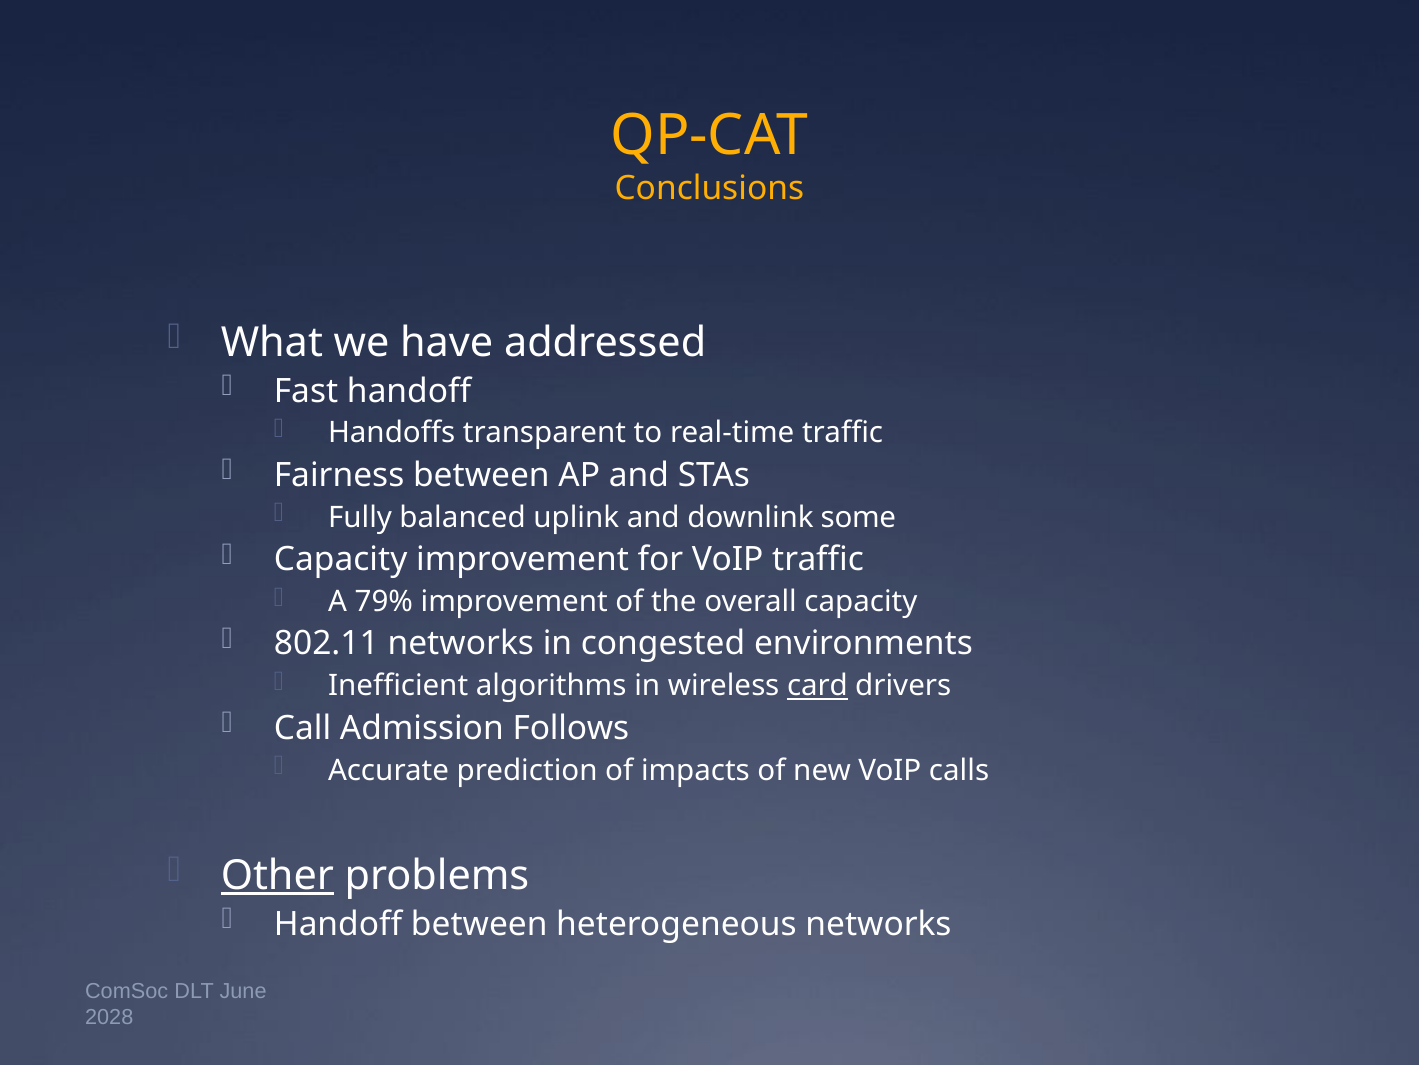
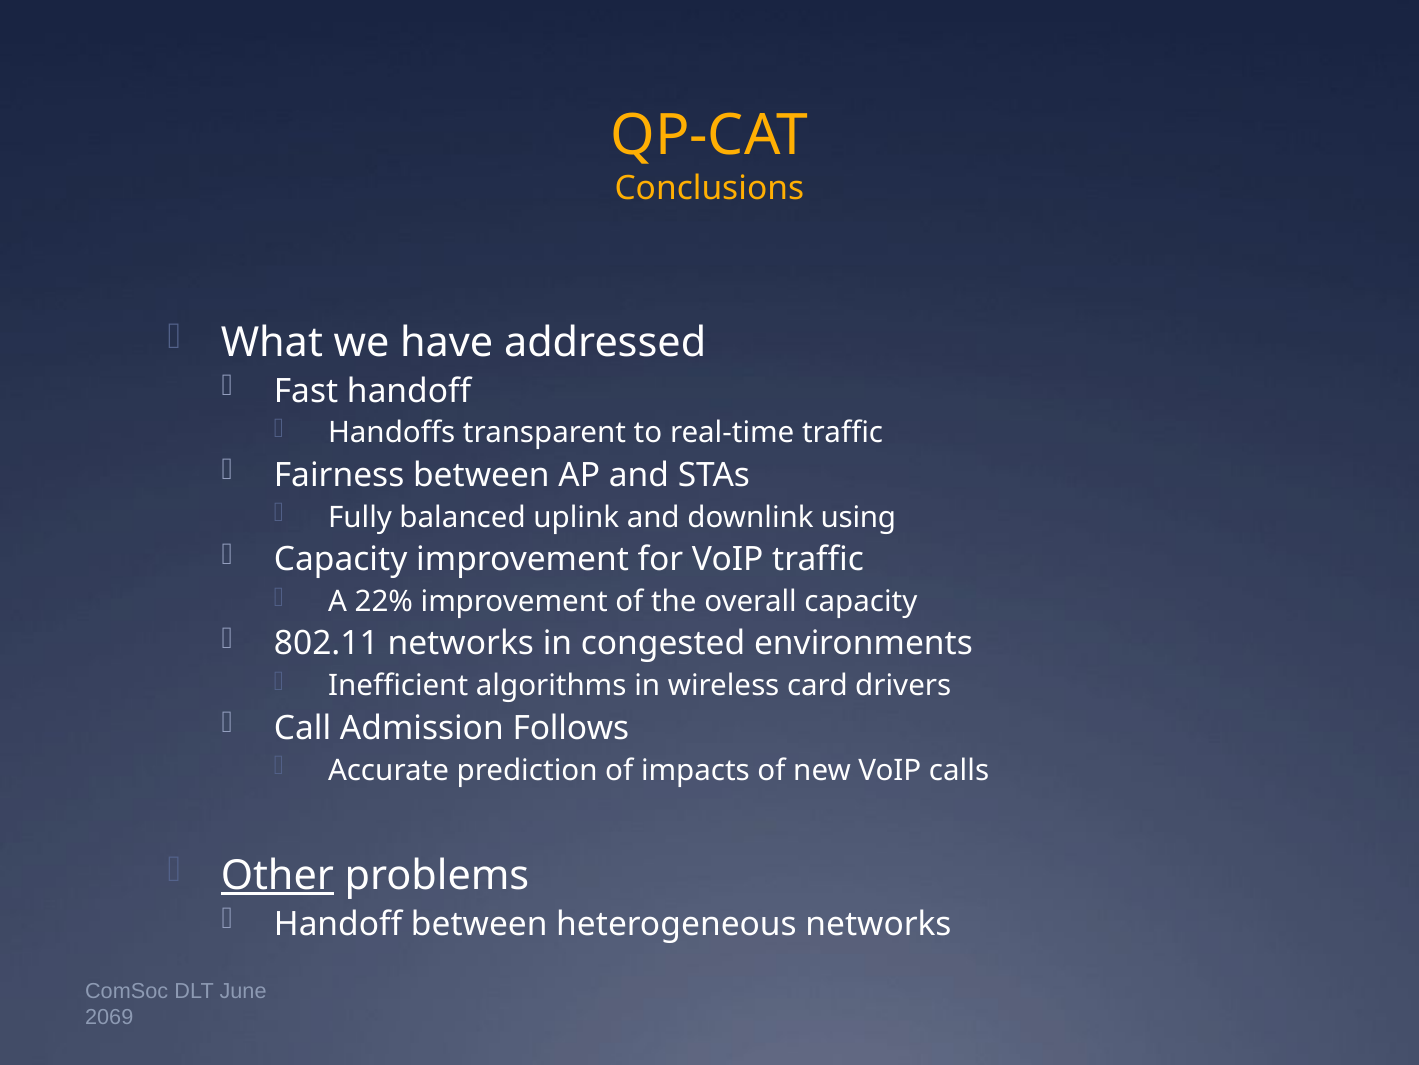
some: some -> using (858, 517)
79%: 79% -> 22% (384, 601)
card underline: present -> none (817, 686)
2028: 2028 -> 2069 (109, 1017)
